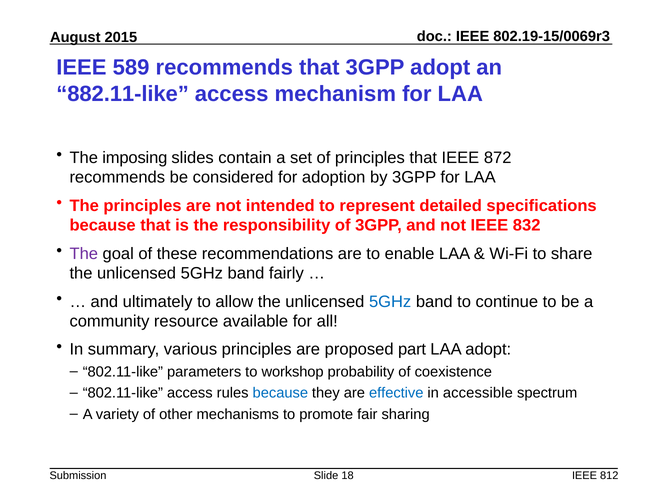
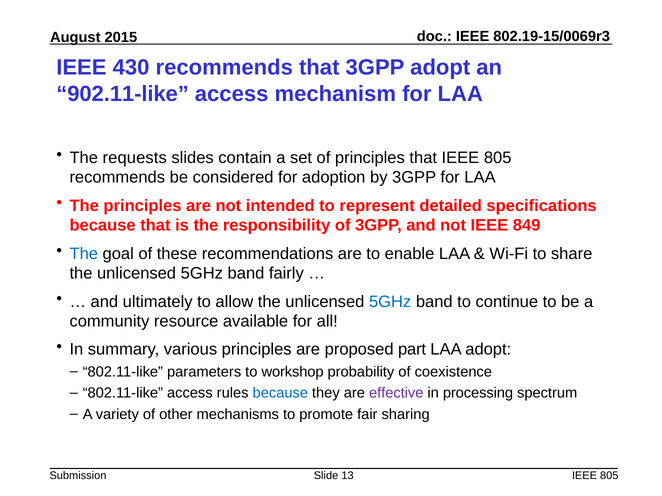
589: 589 -> 430 (131, 68)
882.11-like: 882.11-like -> 902.11-like (123, 94)
imposing: imposing -> requests (135, 158)
that IEEE 872: 872 -> 805 (498, 158)
832: 832 -> 849 (527, 226)
The colour: purple -> blue (84, 254)
effective colour: blue -> purple (396, 393)
accessible: accessible -> processing (478, 393)
18: 18 -> 13 (348, 476)
812: 812 -> 805 (609, 476)
